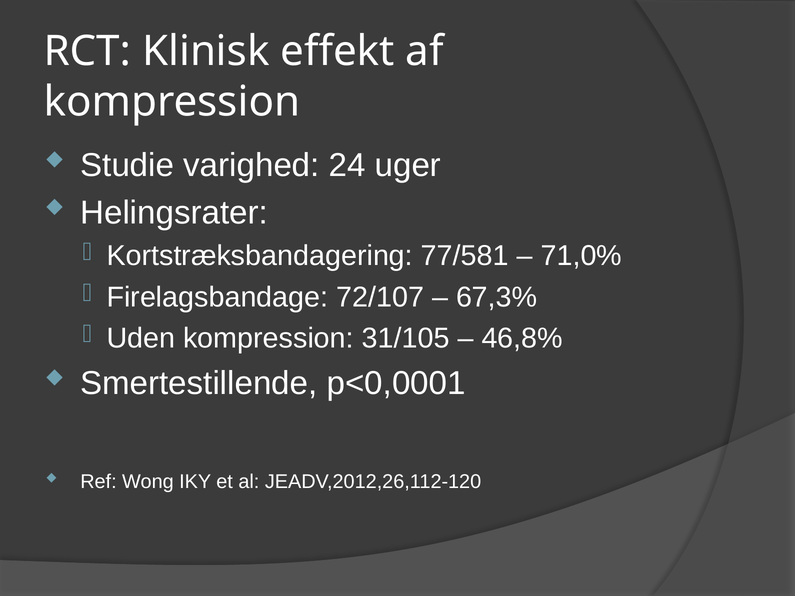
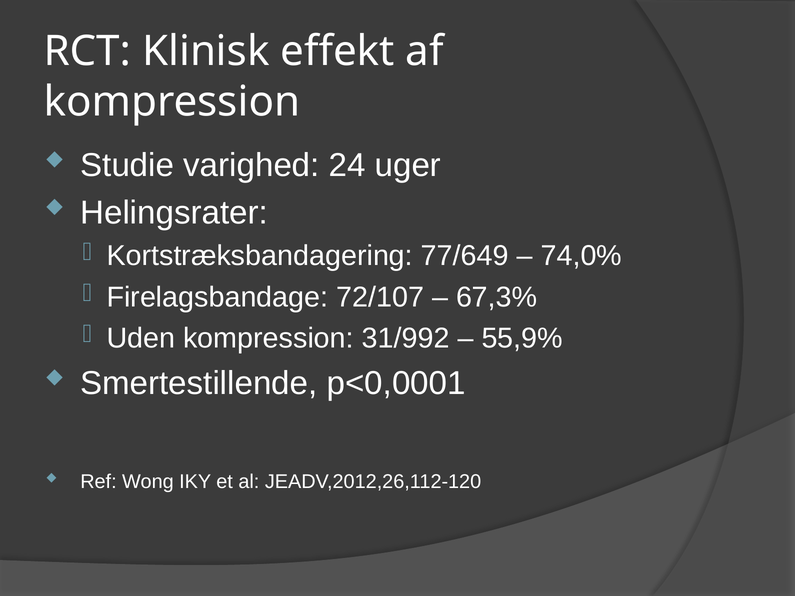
77/581: 77/581 -> 77/649 (465, 256)
71,0%: 71,0% -> 74,0% (581, 256)
31/105: 31/105 -> 31/992 (406, 338)
46,8%: 46,8% -> 55,9% (522, 338)
